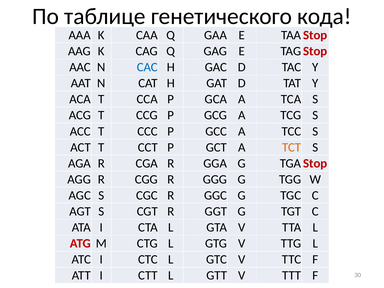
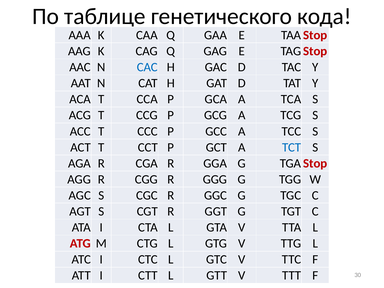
TCT colour: orange -> blue (292, 147)
